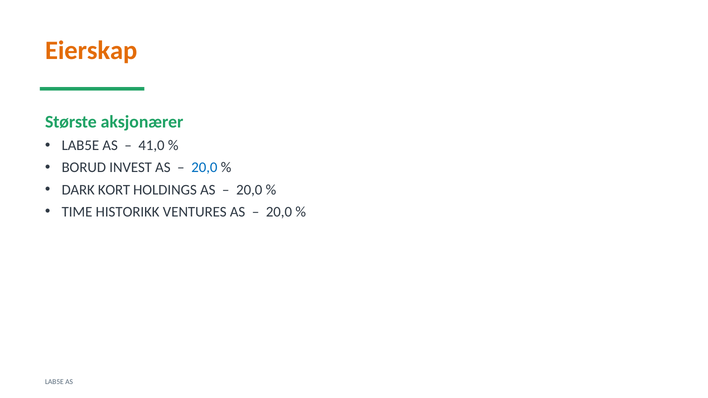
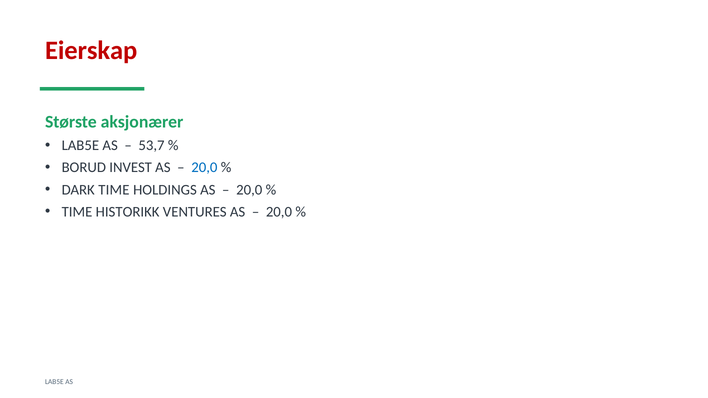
Eierskap colour: orange -> red (91, 51)
41,0: 41,0 -> 53,7 (152, 146)
DARK KORT: KORT -> TIME (114, 190)
